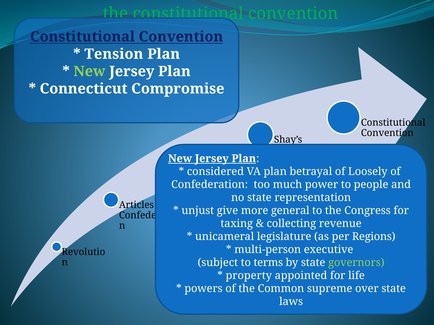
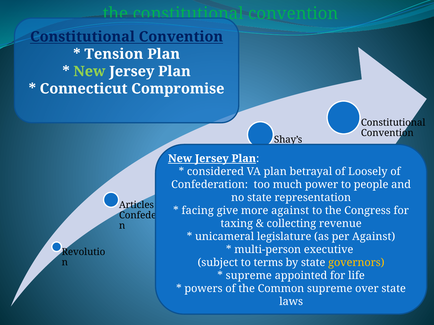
unjust: unjust -> facing (198, 211)
more general: general -> against (290, 211)
per Regions: Regions -> Against (374, 237)
governors colour: light green -> yellow (356, 263)
property: property -> supreme (249, 276)
